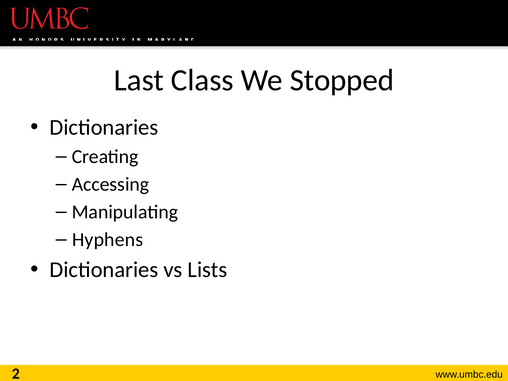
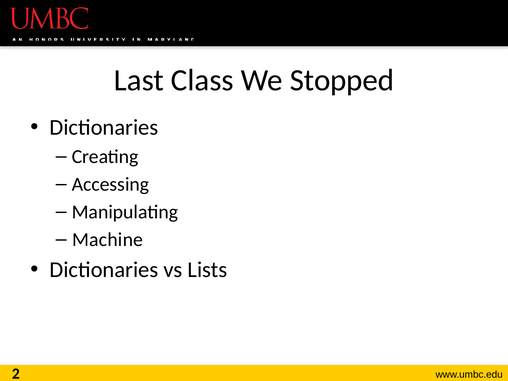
Hyphens: Hyphens -> Machine (108, 240)
